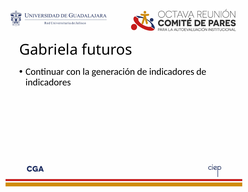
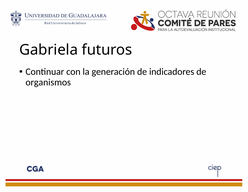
indicadores: indicadores -> organismos (48, 82)
